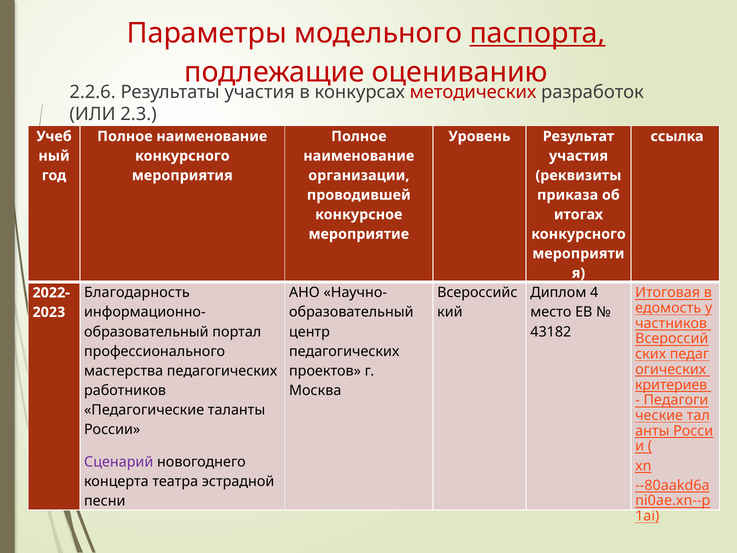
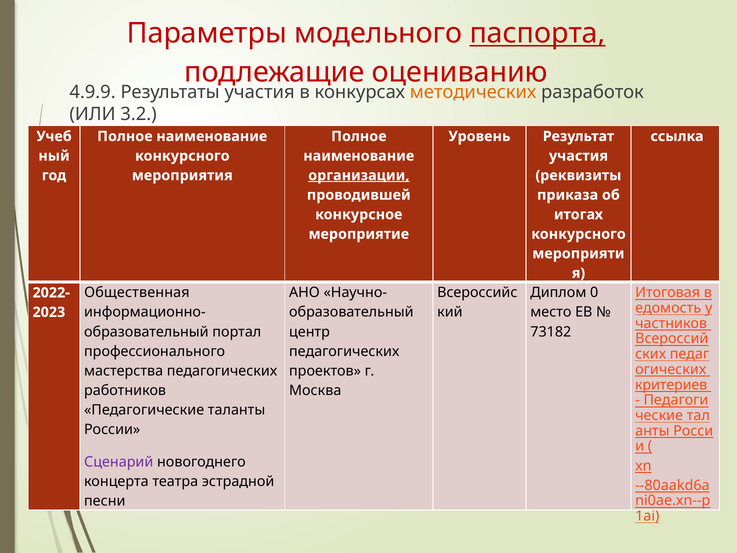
2.2.6: 2.2.6 -> 4.9.9 (93, 92)
методических colour: red -> orange (473, 92)
2.3: 2.3 -> 3.2 (139, 114)
организации underline: none -> present (359, 175)
Благодарность: Благодарность -> Общественная (137, 293)
4: 4 -> 0 (594, 293)
43182: 43182 -> 73182 (551, 332)
